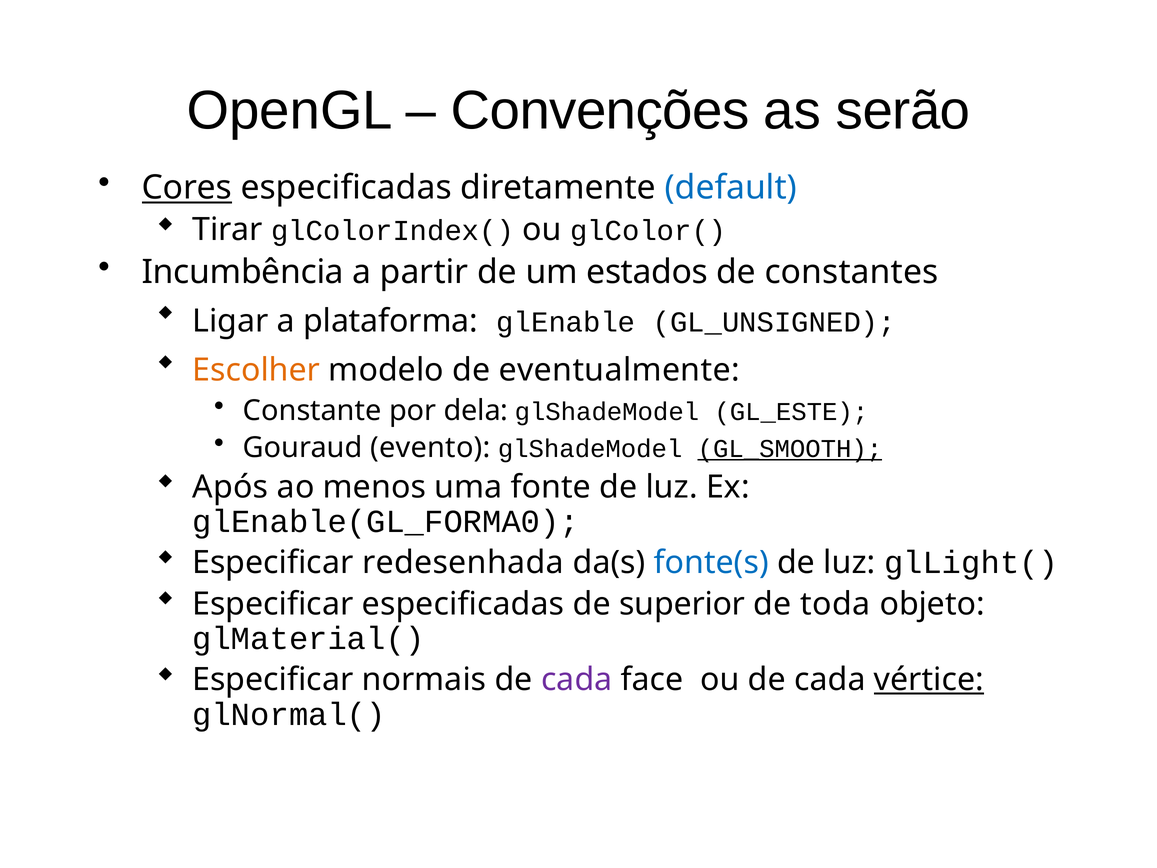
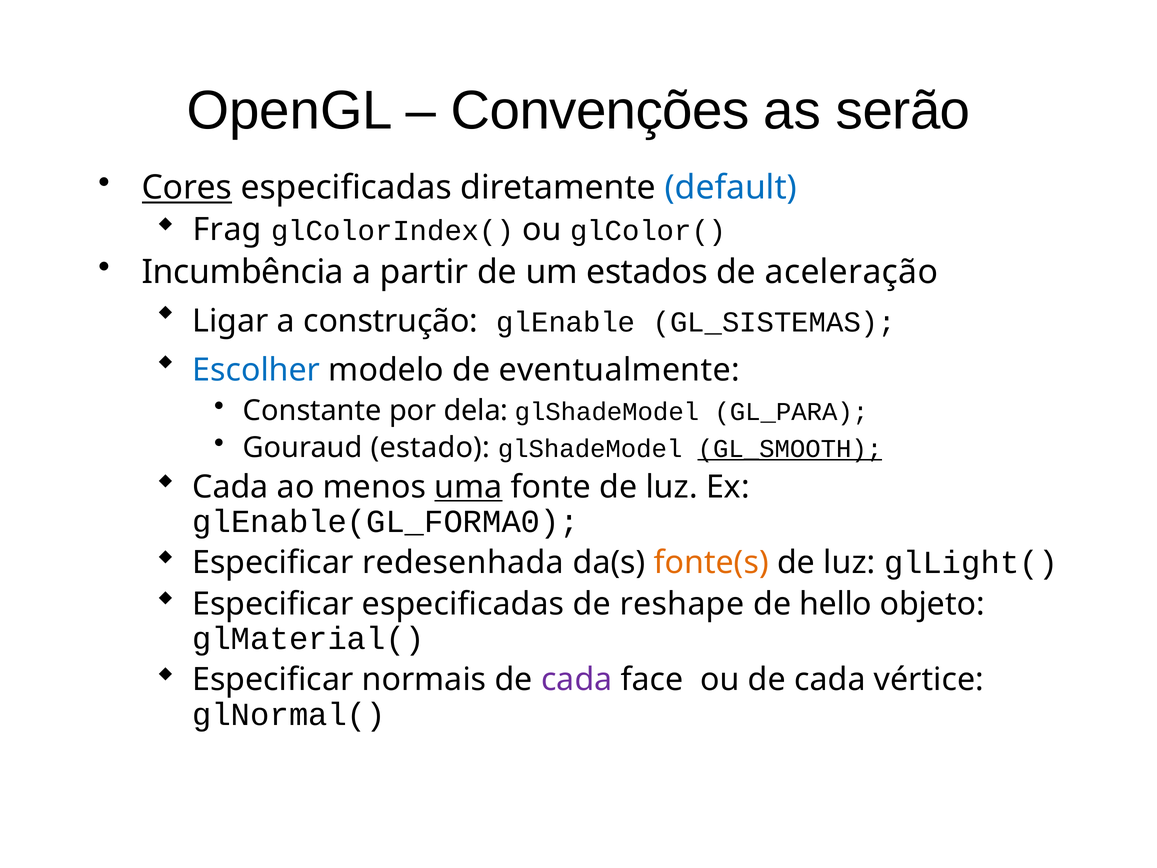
Tirar: Tirar -> Frag (227, 230)
constantes: constantes -> aceleração (851, 272)
plataforma: plataforma -> construção (391, 321)
GL_UNSIGNED: GL_UNSIGNED -> GL_SISTEMAS (774, 322)
Escolher colour: orange -> blue (256, 370)
GL_ESTE: GL_ESTE -> GL_PARA (791, 411)
evento: evento -> estado (430, 447)
Após: Após -> Cada (230, 487)
uma underline: none -> present (468, 487)
fonte(s colour: blue -> orange (711, 563)
superior: superior -> reshape (682, 604)
toda: toda -> hello (836, 604)
vértice underline: present -> none (929, 680)
